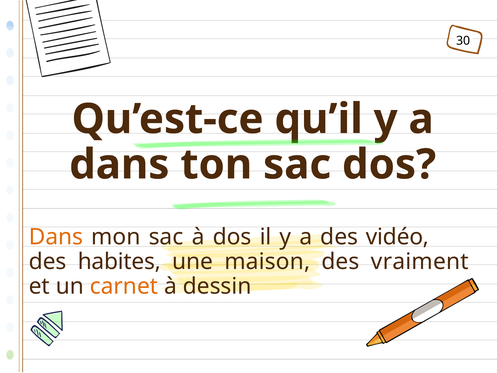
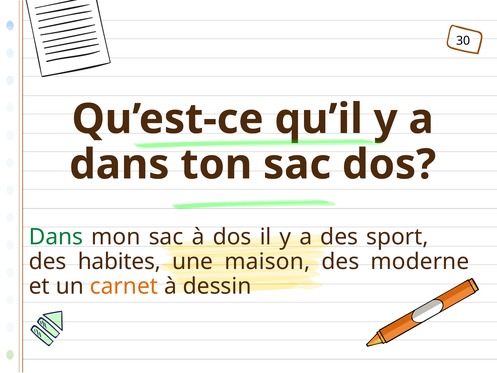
Dans colour: orange -> green (56, 237)
vidéo: vidéo -> sport (397, 237)
vraiment: vraiment -> moderne (420, 261)
